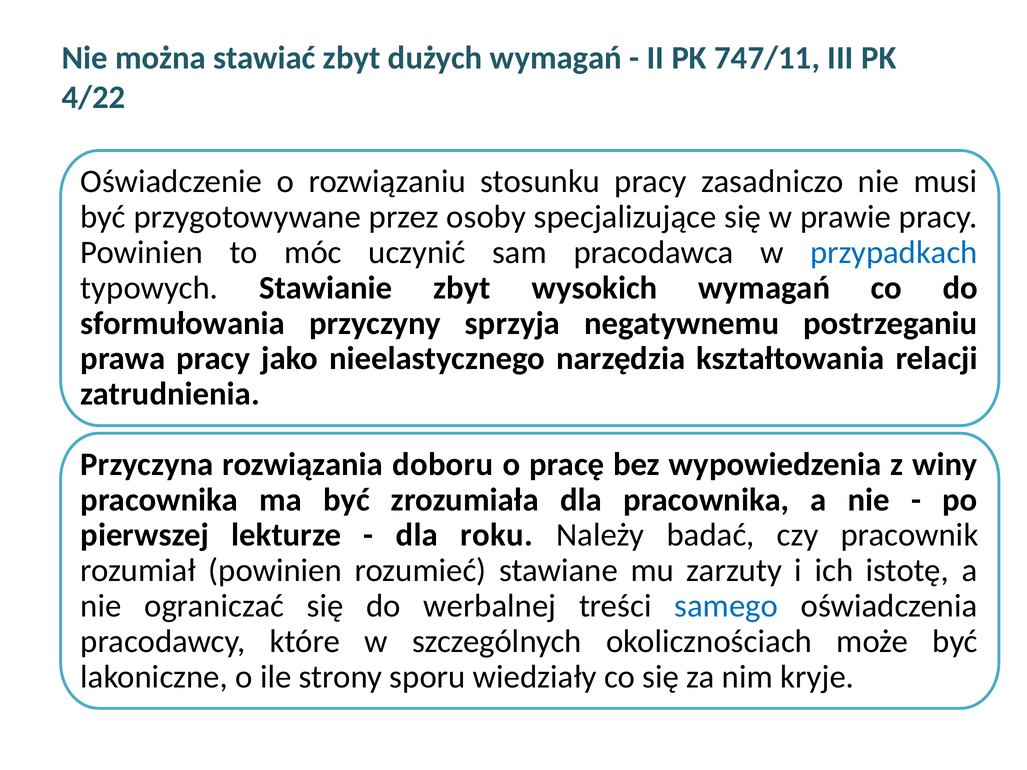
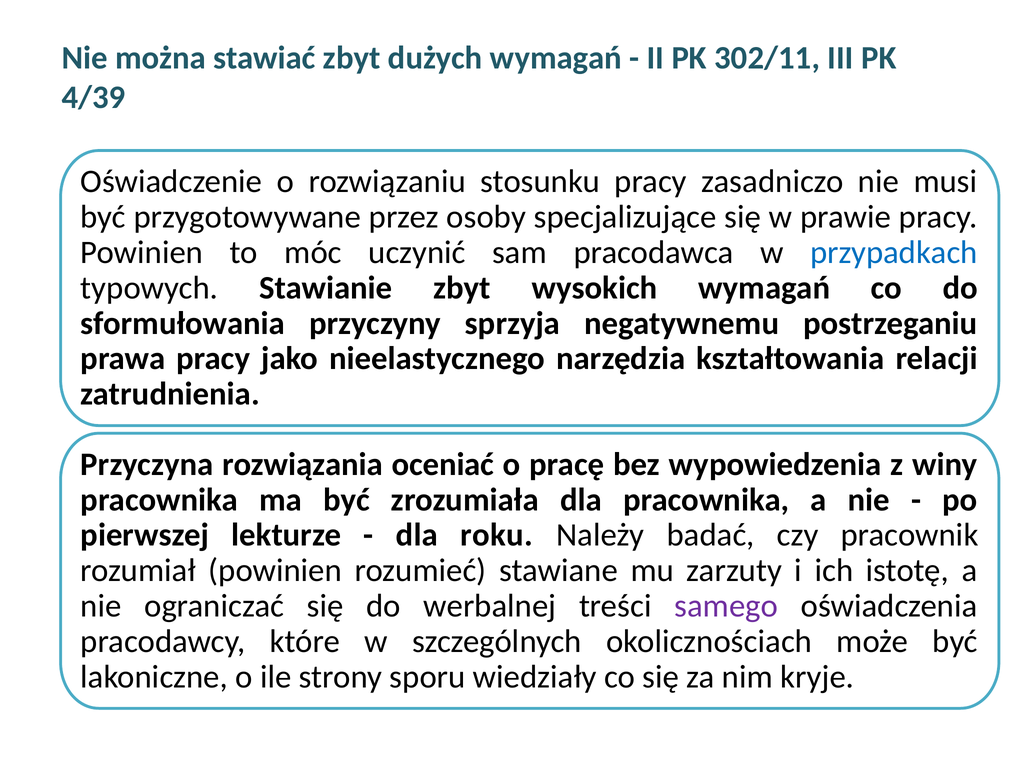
747/11: 747/11 -> 302/11 (767, 58)
4/22: 4/22 -> 4/39 (94, 97)
doboru: doboru -> oceniać (443, 465)
samego colour: blue -> purple (726, 606)
